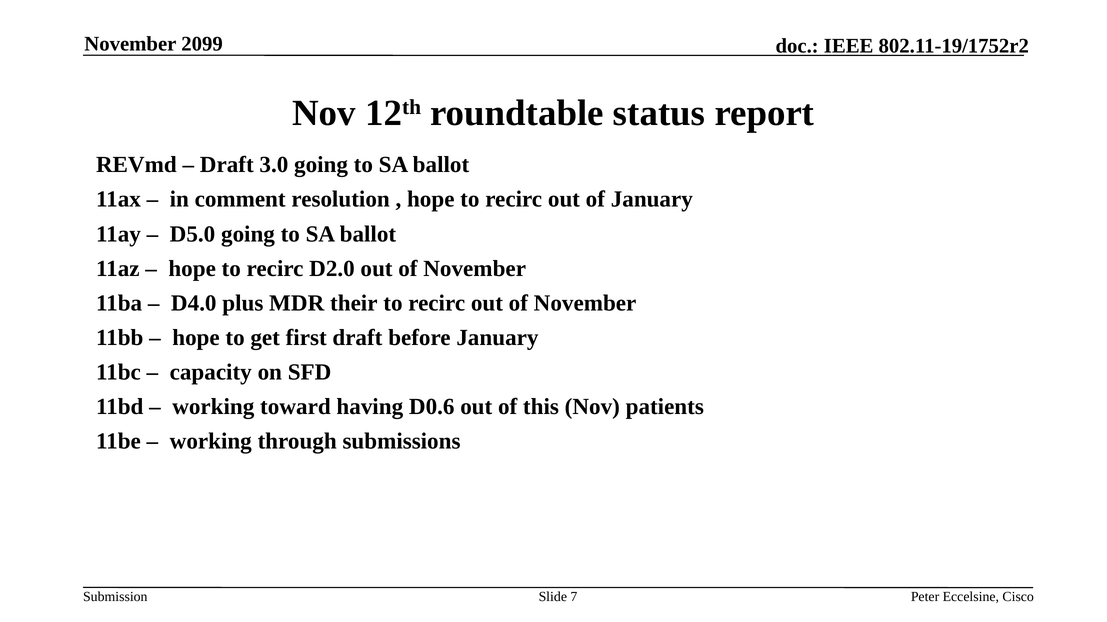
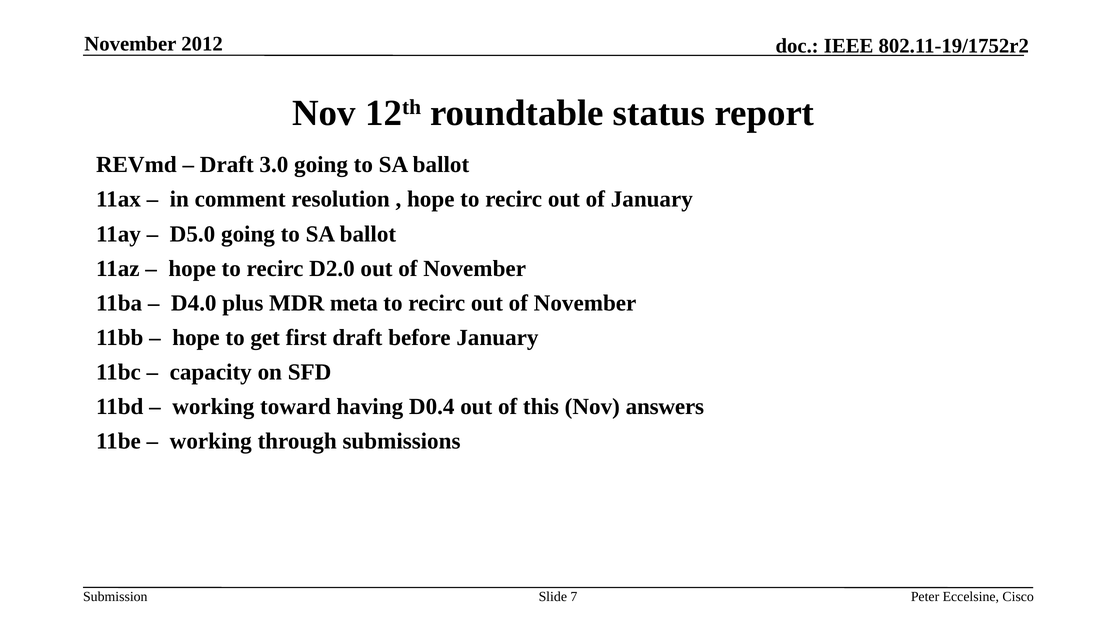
2099: 2099 -> 2012 (202, 44)
their: their -> meta (354, 303)
D0.6: D0.6 -> D0.4 (432, 407)
patients: patients -> answers (665, 407)
